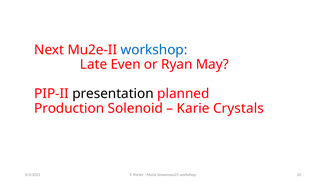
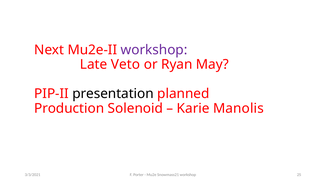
workshop colour: blue -> purple (154, 50)
Even: Even -> Veto (125, 65)
Crystals: Crystals -> Manolis (238, 109)
